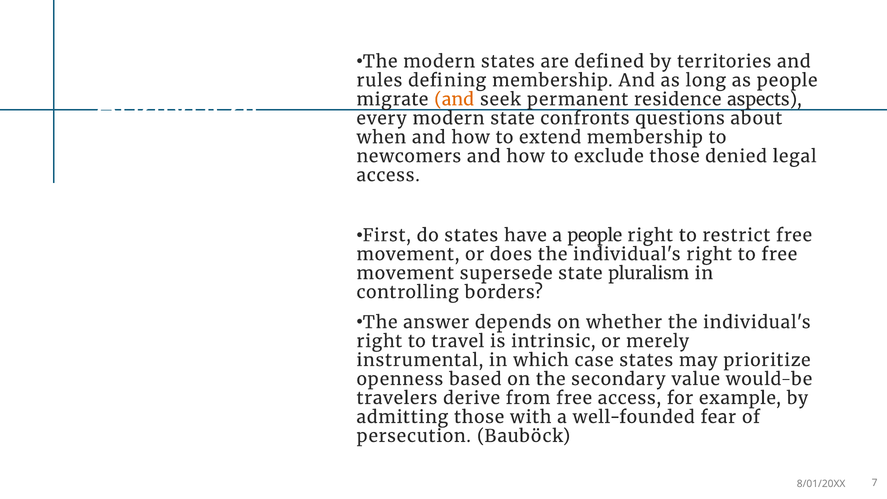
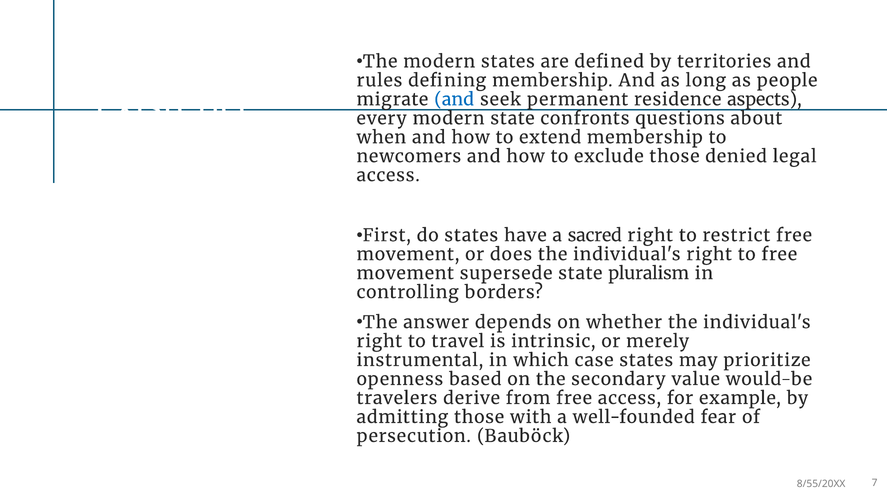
Analytical: Analytical -> Existence (177, 106)
and colour: orange -> blue (454, 100)
a people: people -> sacred (595, 235)
8/01/20XX: 8/01/20XX -> 8/55/20XX (821, 484)
